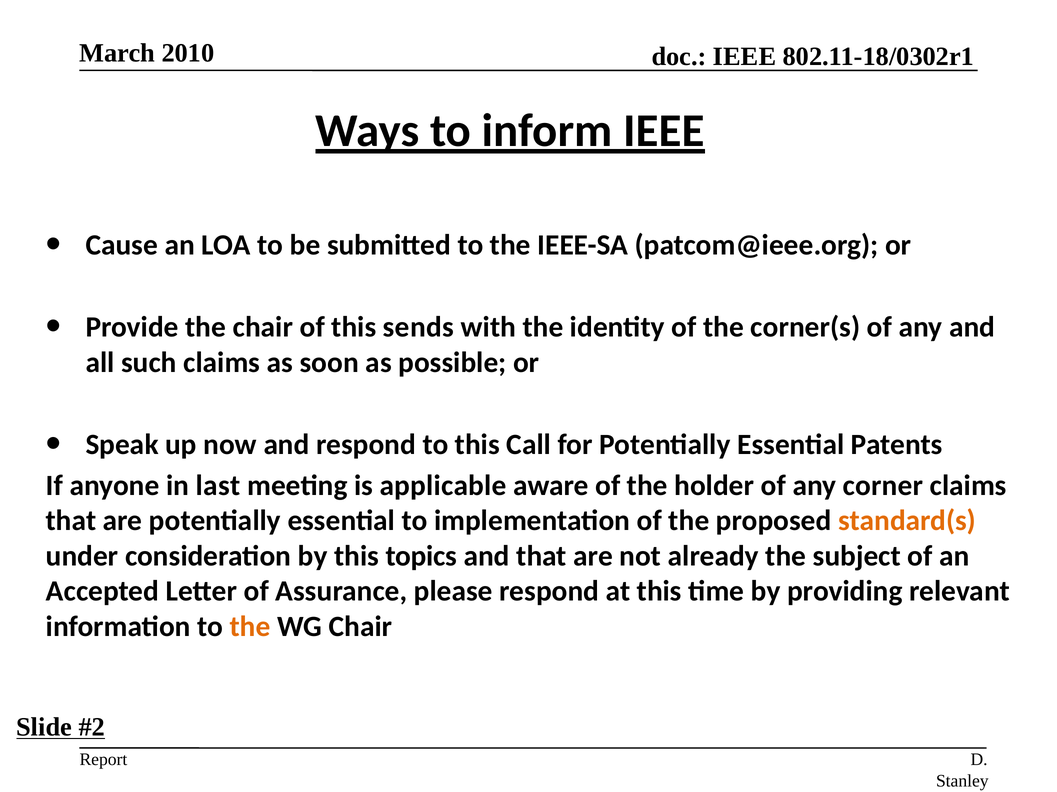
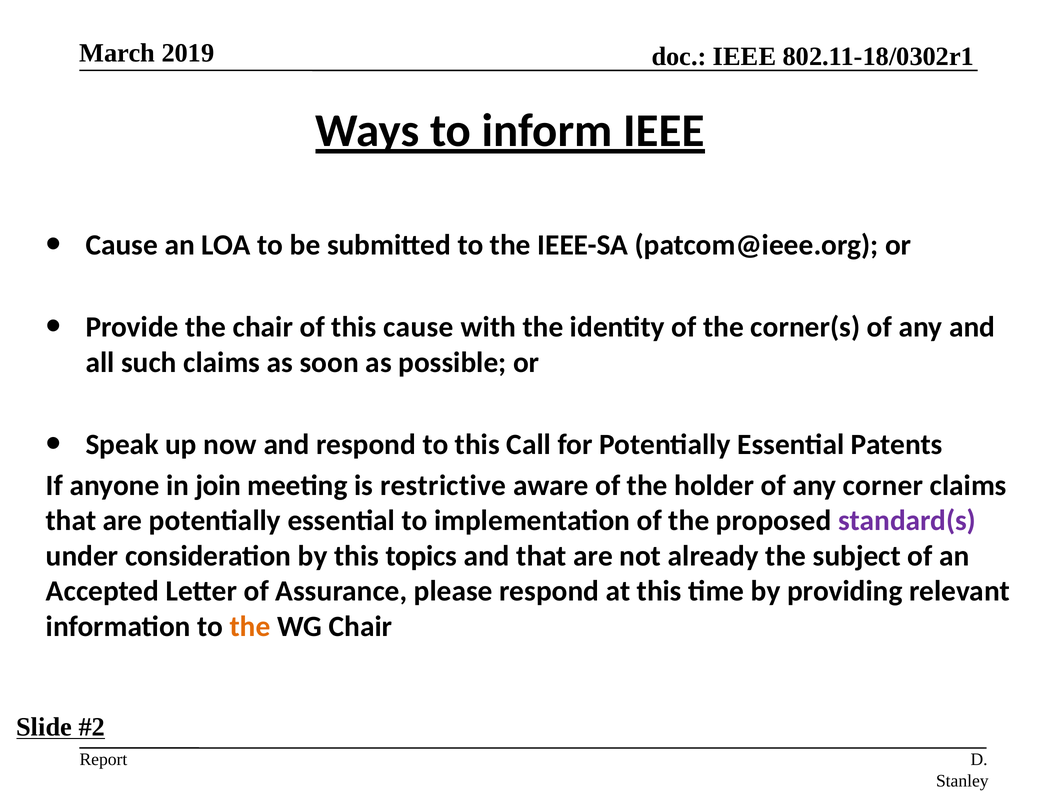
2010: 2010 -> 2019 (188, 53)
this sends: sends -> cause (418, 327)
last: last -> join (218, 486)
applicable: applicable -> restrictive (443, 486)
standard(s colour: orange -> purple (907, 521)
